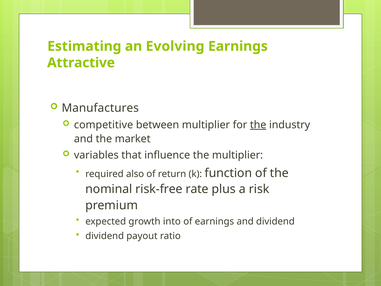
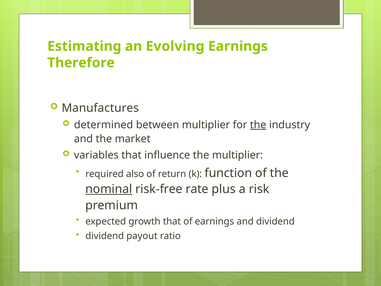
Attractive: Attractive -> Therefore (81, 63)
competitive: competitive -> determined (104, 125)
nominal underline: none -> present (109, 189)
growth into: into -> that (172, 221)
